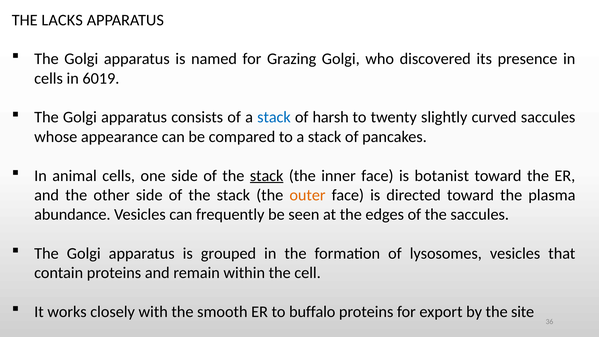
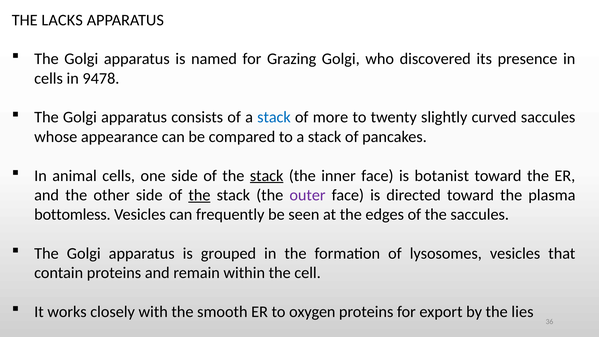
6019: 6019 -> 9478 (101, 78)
harsh: harsh -> more (330, 117)
the underline: none -> present (199, 195)
outer colour: orange -> purple (307, 195)
abundance: abundance -> bottomless (72, 215)
buffalo: buffalo -> oxygen (312, 312)
site: site -> lies (522, 312)
